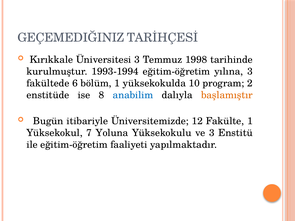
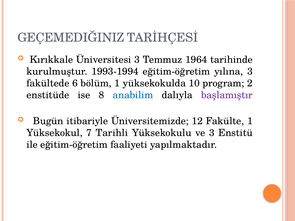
1998: 1998 -> 1964 (196, 60)
başlamıştır colour: orange -> purple (227, 95)
Yoluna: Yoluna -> Tarihli (112, 133)
